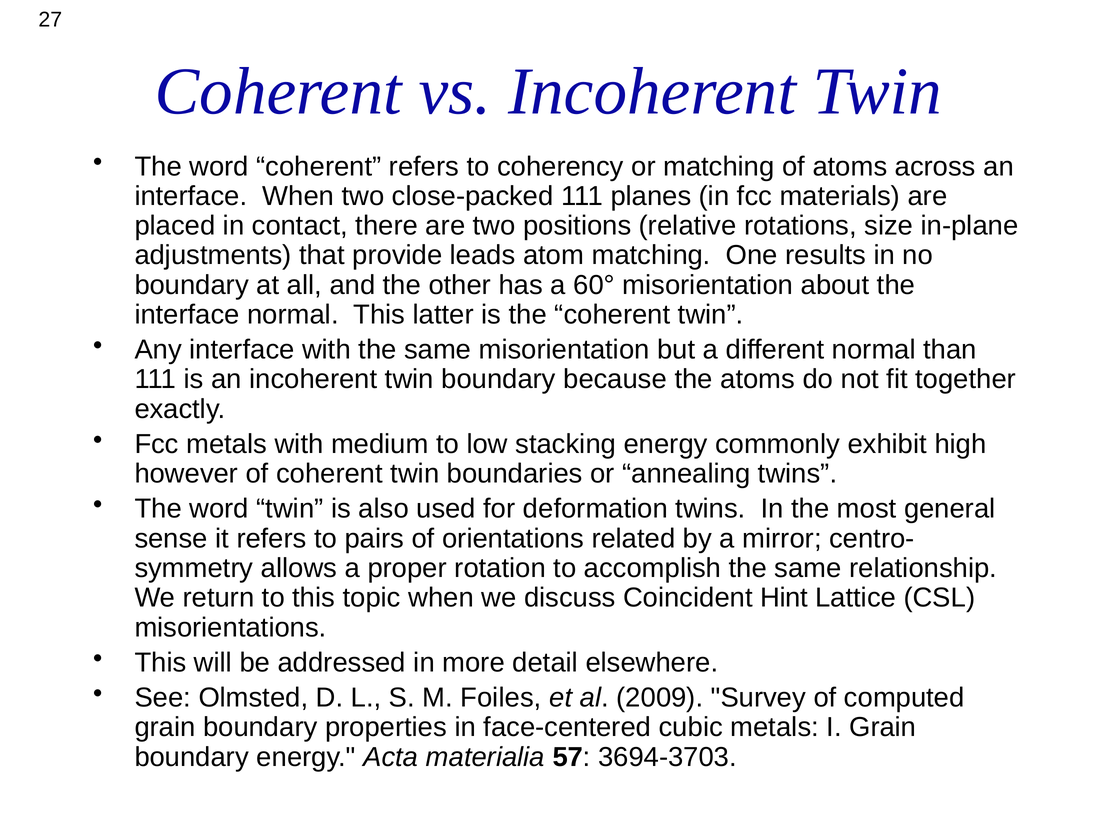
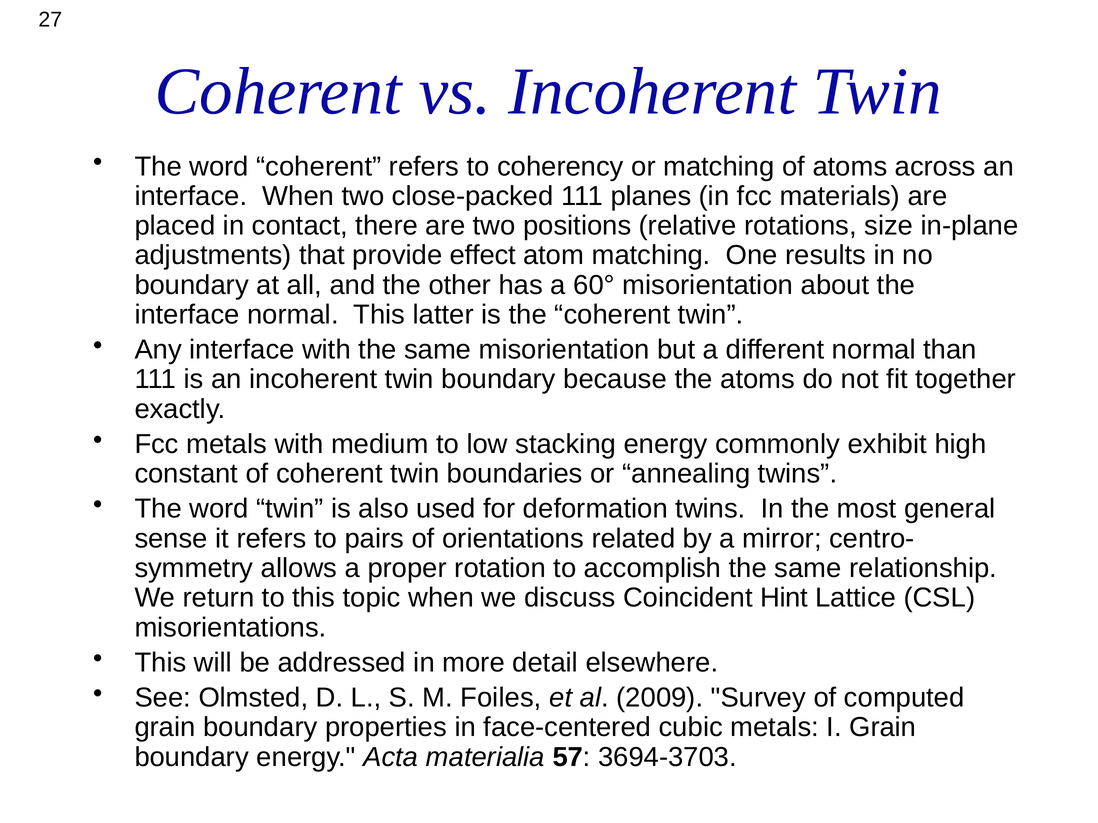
leads: leads -> effect (483, 256)
however: however -> constant (186, 474)
